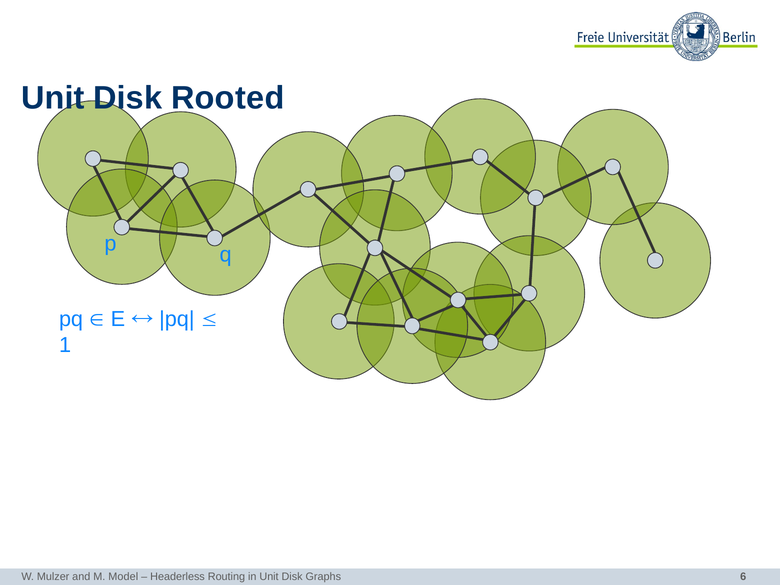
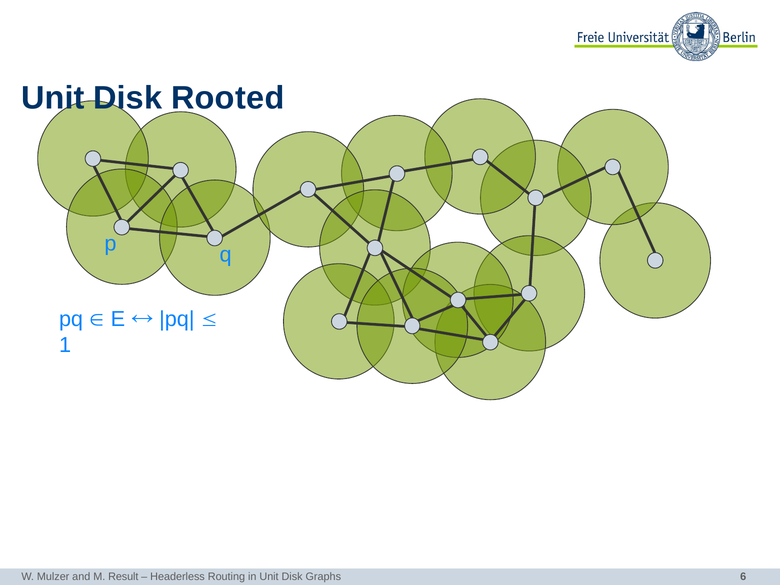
Model: Model -> Result (123, 577)
